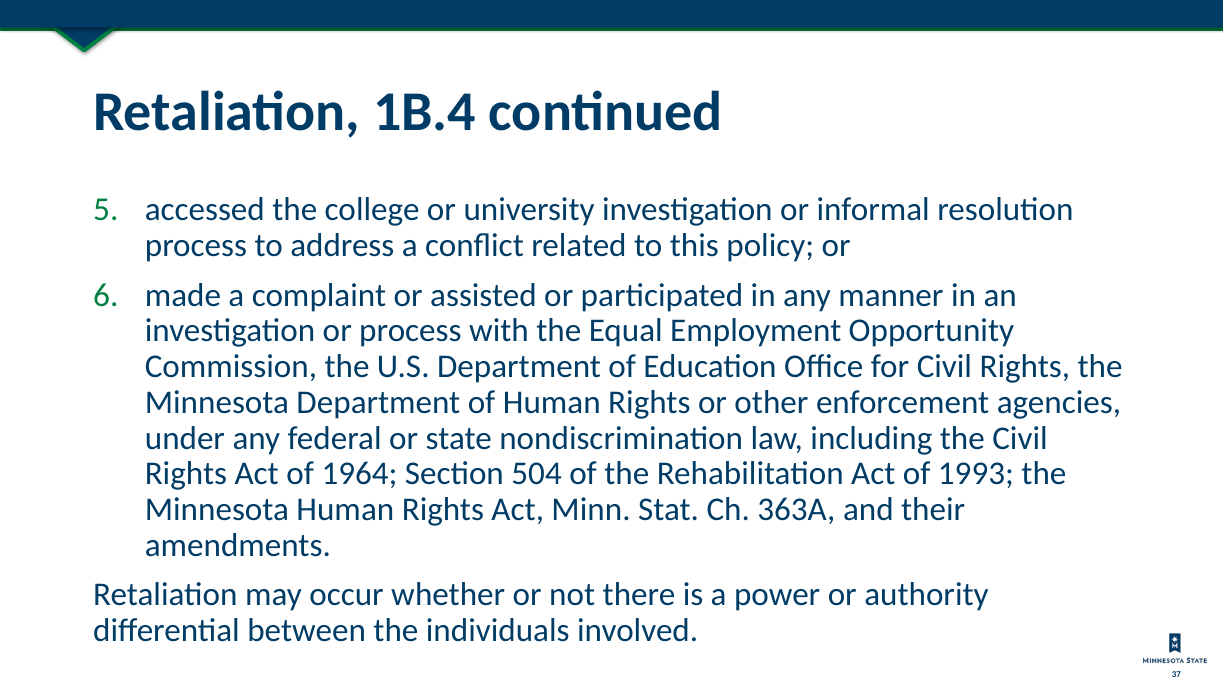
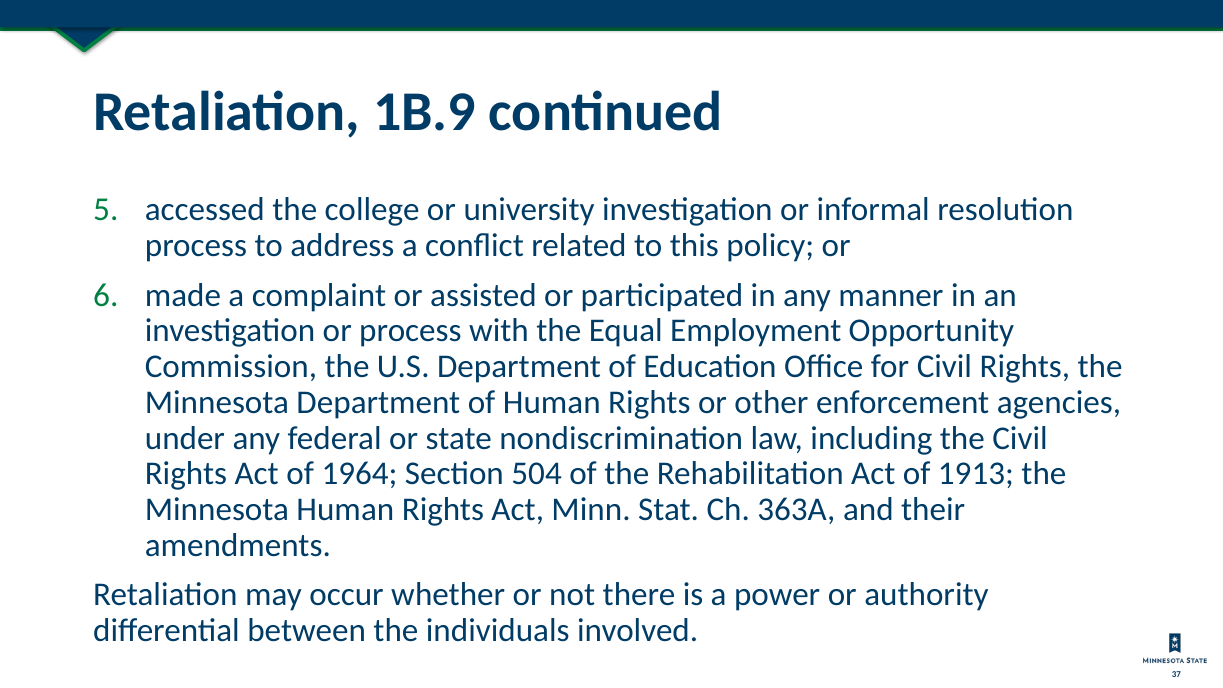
1B.4: 1B.4 -> 1B.9 (425, 112)
1993: 1993 -> 1913 (976, 474)
